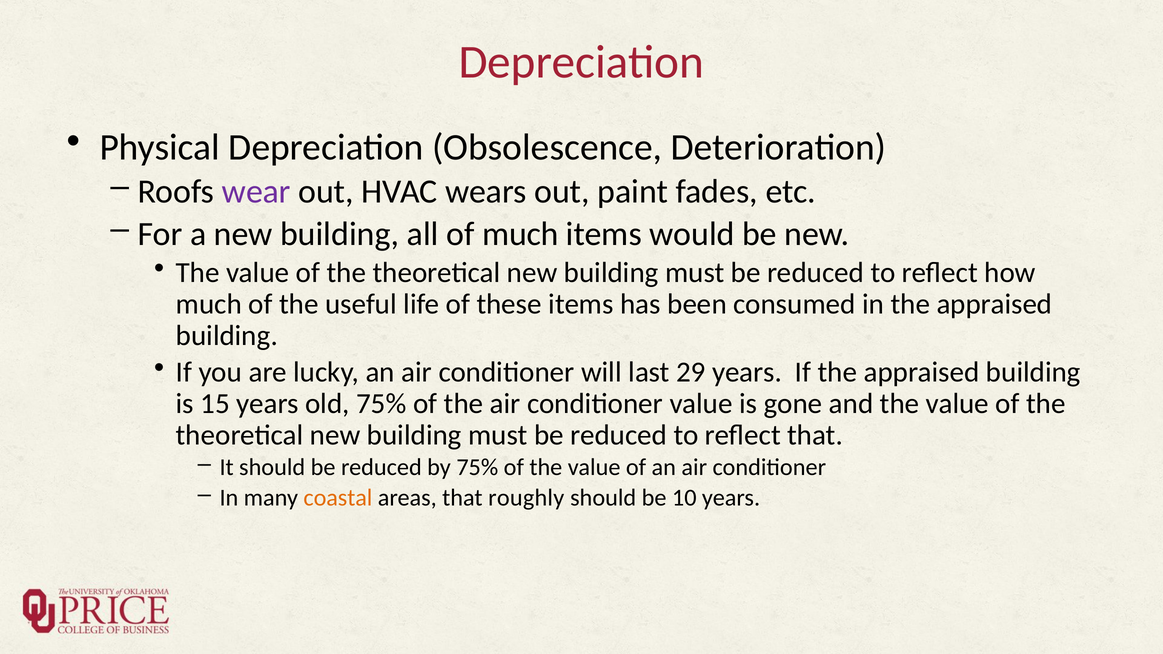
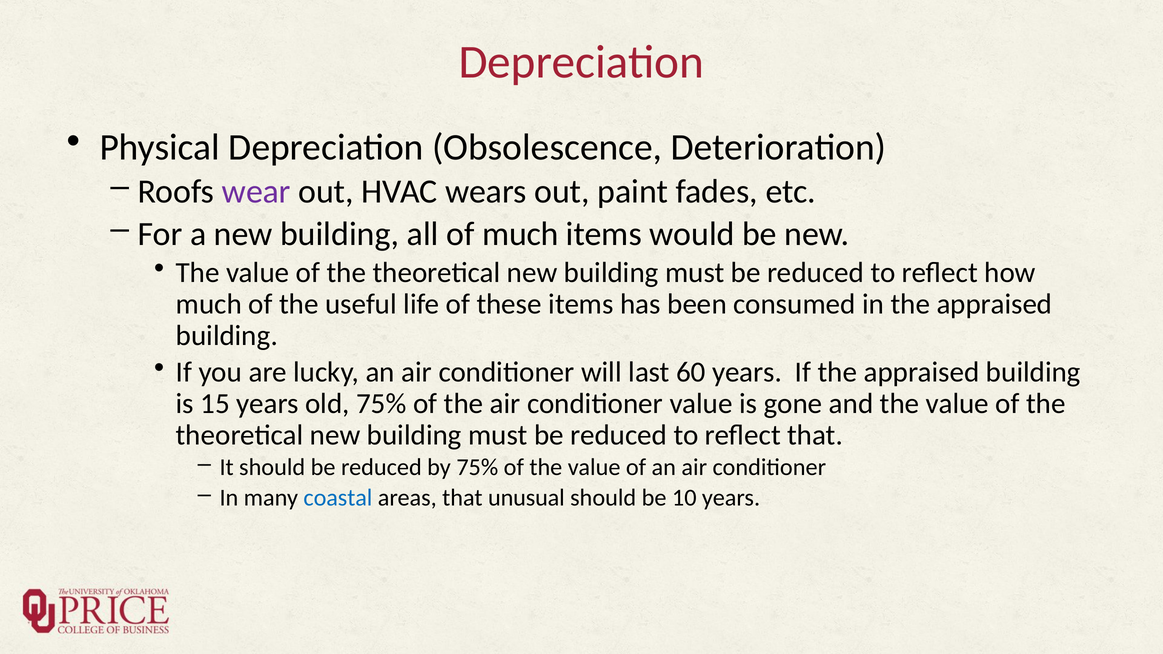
29: 29 -> 60 (691, 372)
coastal colour: orange -> blue (338, 498)
roughly: roughly -> unusual (526, 498)
